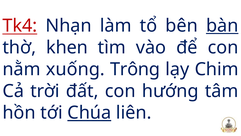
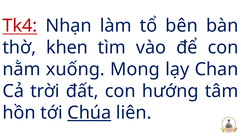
bàn underline: present -> none (222, 26)
Trông: Trông -> Mong (135, 69)
Chim: Chim -> Chan (217, 69)
